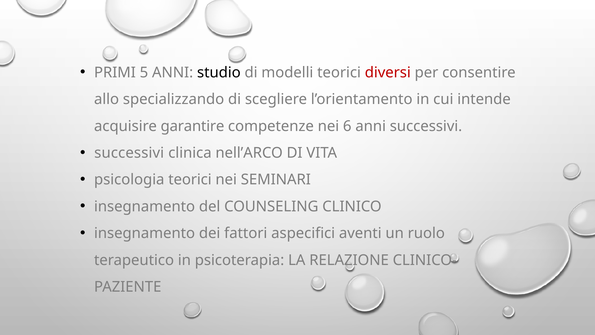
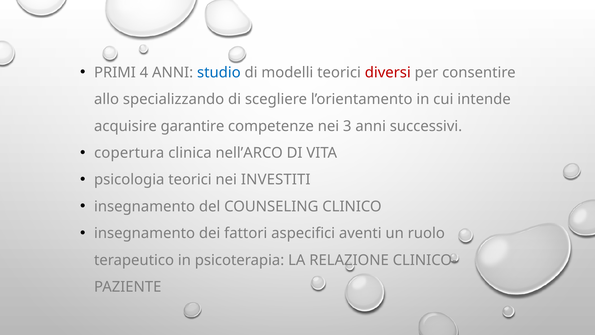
5: 5 -> 4 (144, 72)
studio colour: black -> blue (219, 72)
6: 6 -> 3 (347, 126)
successivi: successivi -> copertura (129, 153)
SEMINARI: SEMINARI -> INVESTITI (276, 180)
